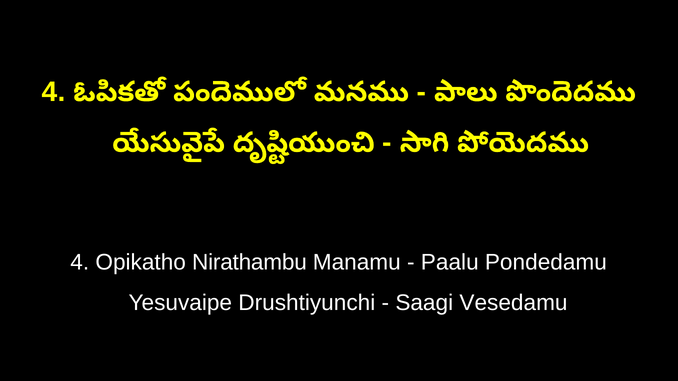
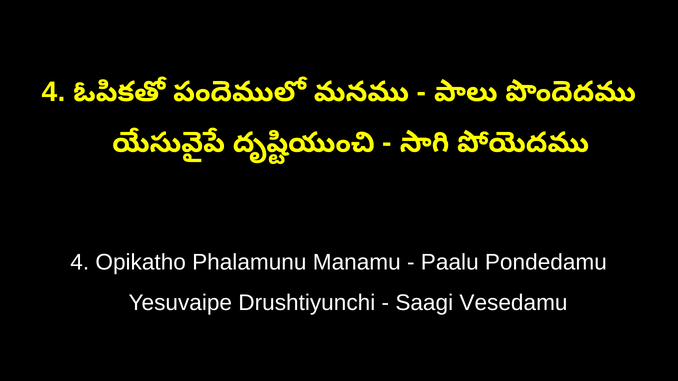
Nirathambu: Nirathambu -> Phalamunu (249, 263)
